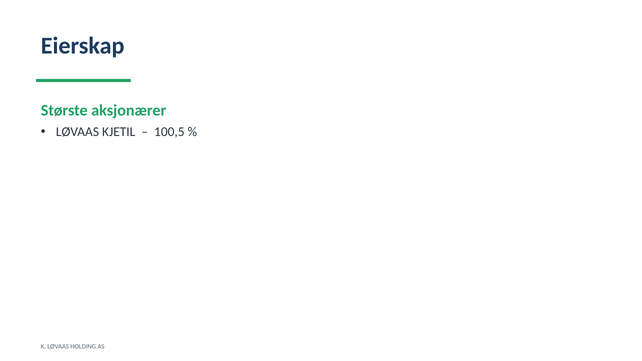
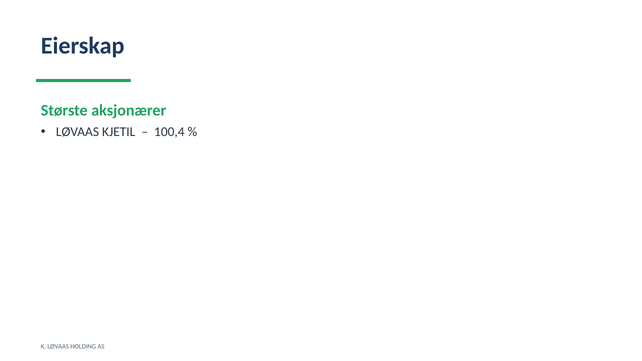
100,5: 100,5 -> 100,4 (169, 132)
